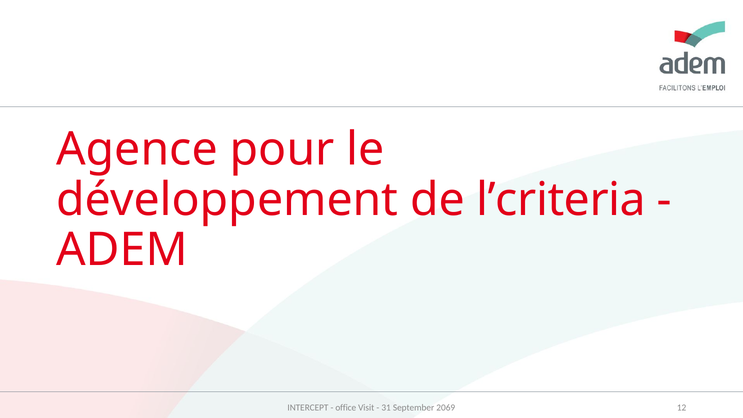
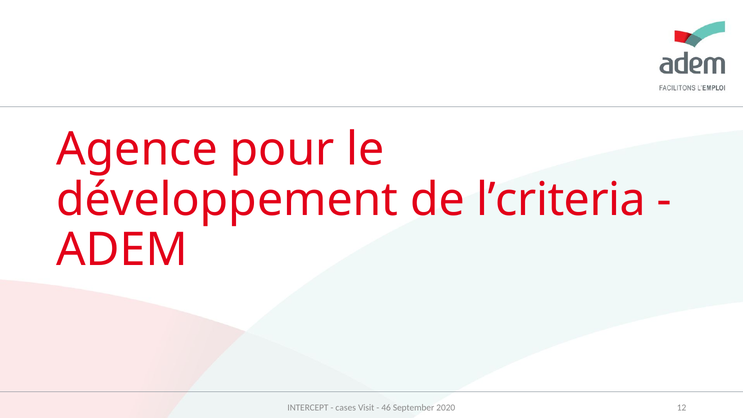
office: office -> cases (346, 408)
31: 31 -> 46 (386, 408)
2069: 2069 -> 2020 (446, 408)
